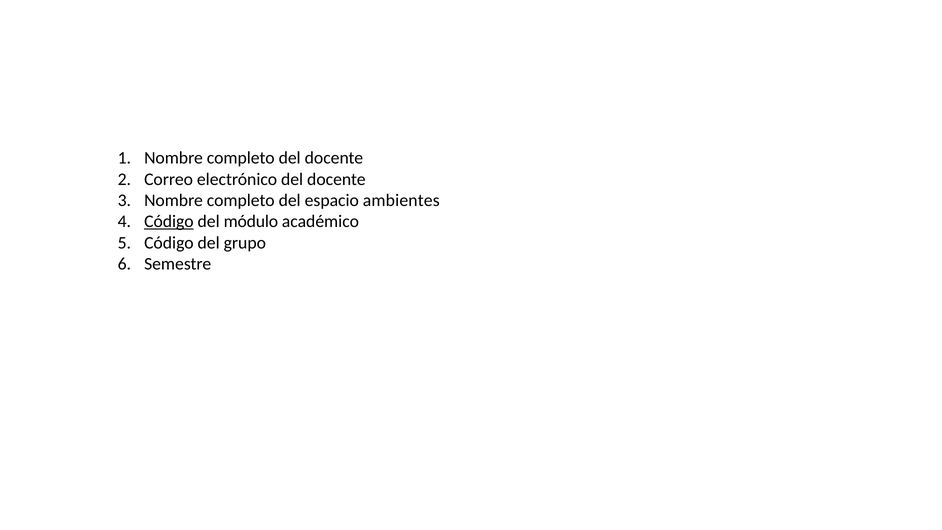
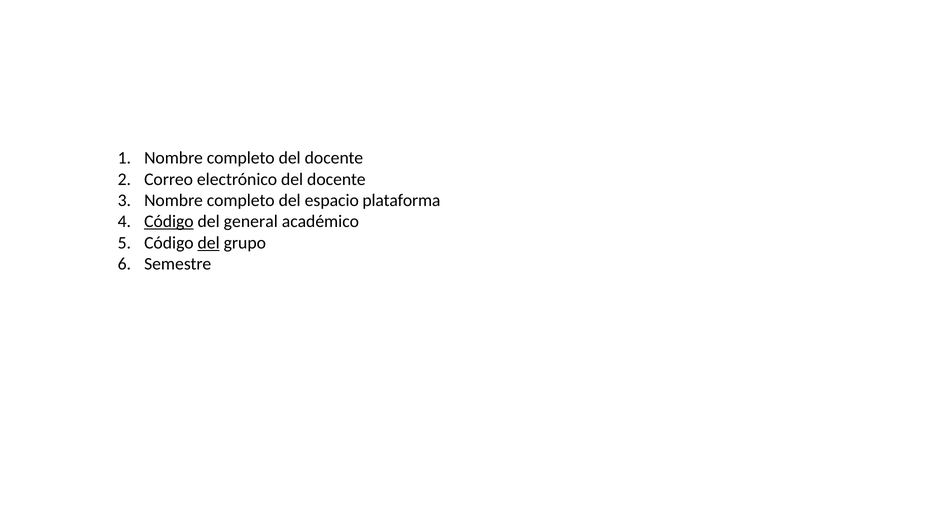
ambientes: ambientes -> plataforma (401, 200)
módulo: módulo -> general (251, 222)
del underline: none -> present (209, 243)
